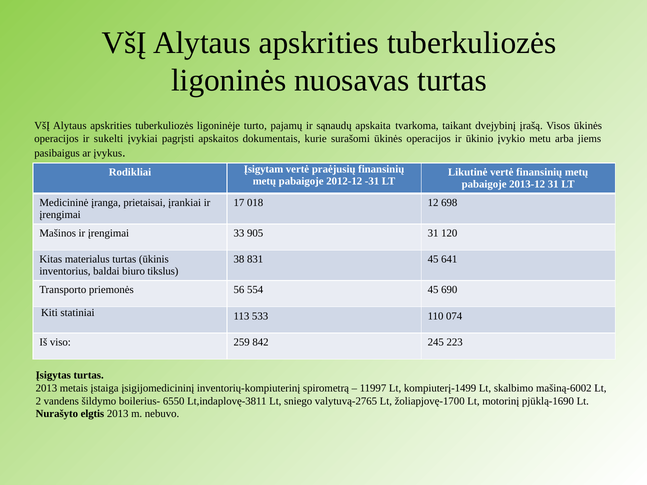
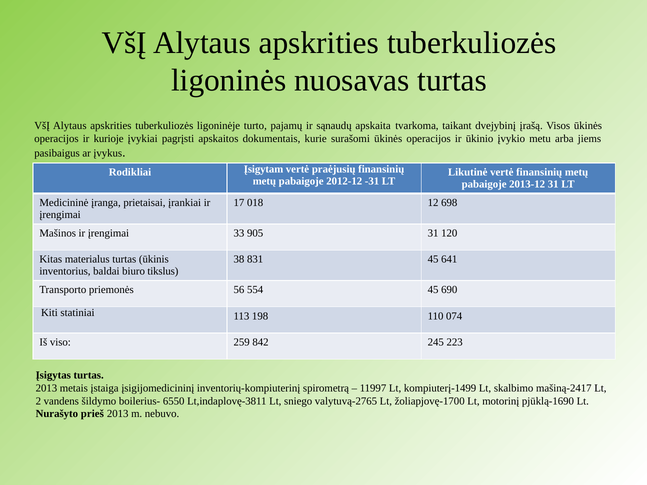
sukelti: sukelti -> kurioje (109, 139)
533: 533 -> 198 (260, 316)
mašiną-6002: mašiną-6002 -> mašiną-2417 (564, 388)
elgtis: elgtis -> prieš (92, 414)
